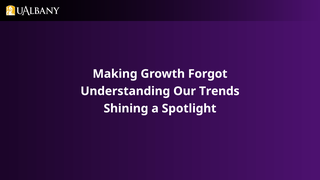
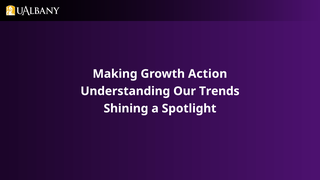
Forgot: Forgot -> Action (208, 74)
